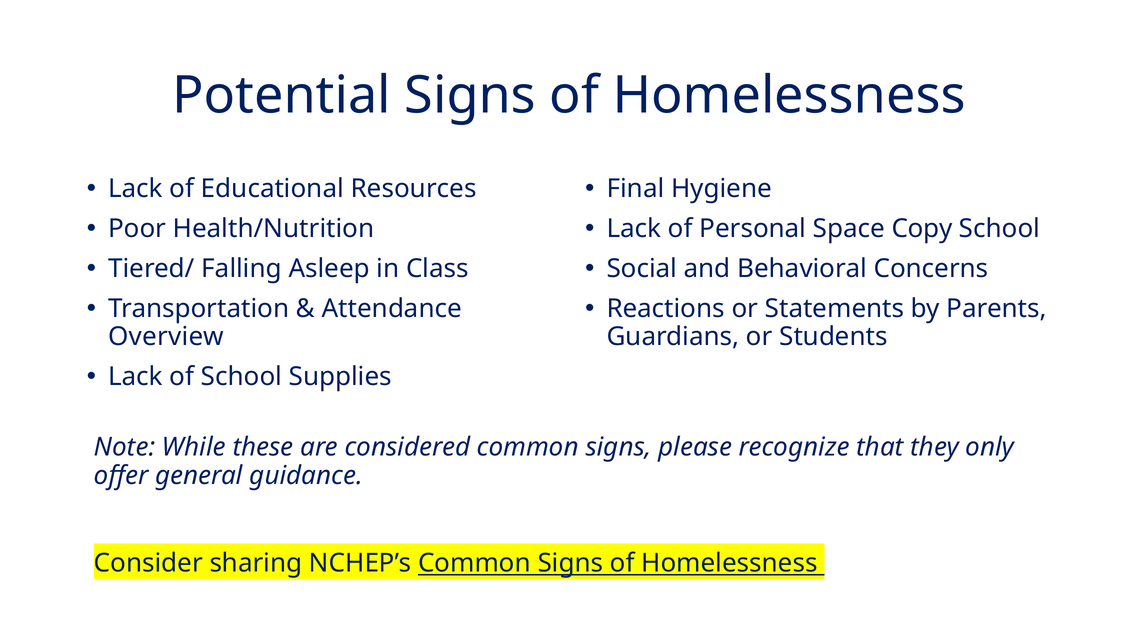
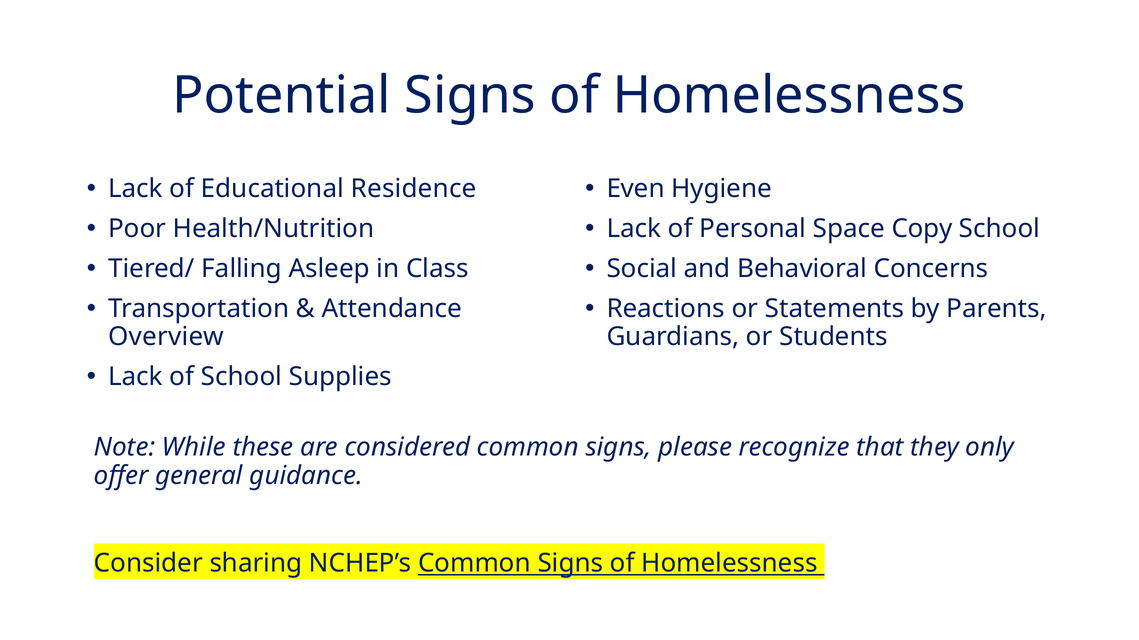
Resources: Resources -> Residence (414, 189)
Final: Final -> Even (636, 189)
